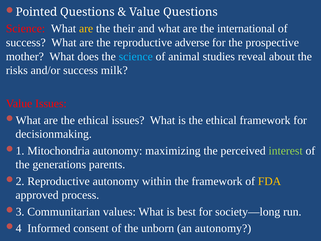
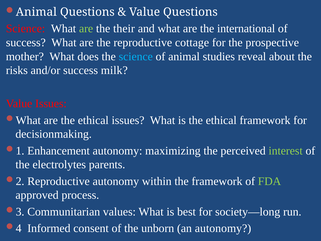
Pointed: Pointed -> Animal (36, 12)
are colour: yellow -> light green (86, 29)
adverse: adverse -> cottage (192, 43)
Mitochondria: Mitochondria -> Enhancement (59, 151)
generations: generations -> electrolytes (59, 164)
FDA colour: yellow -> light green (270, 181)
